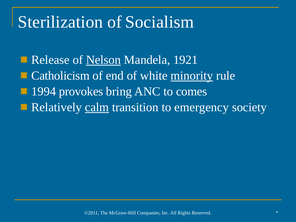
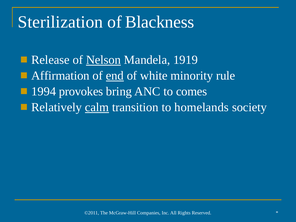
Socialism: Socialism -> Blackness (160, 22)
1921: 1921 -> 1919 (186, 60)
Catholicism: Catholicism -> Affirmation (60, 76)
end underline: none -> present (115, 76)
minority underline: present -> none (192, 76)
emergency: emergency -> homelands (202, 107)
